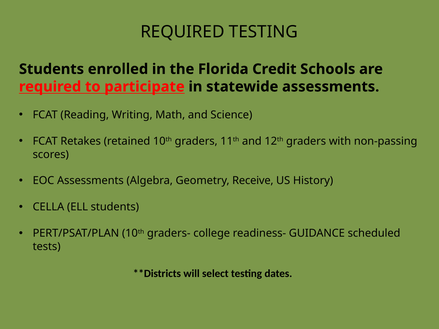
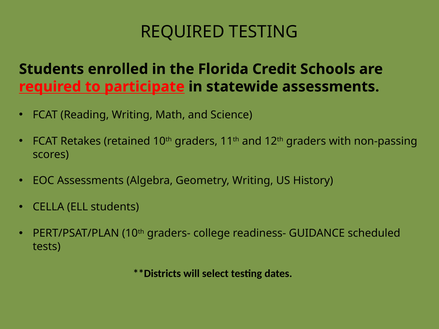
Geometry Receive: Receive -> Writing (253, 181)
